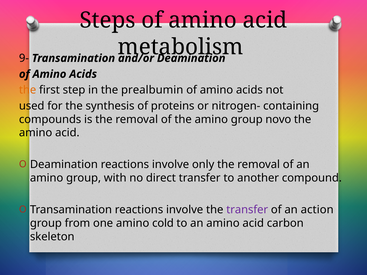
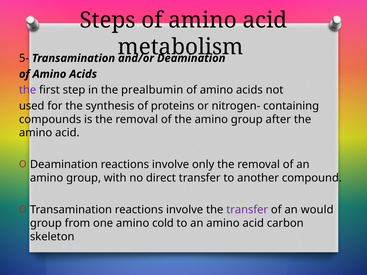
9-: 9- -> 5- (24, 58)
the colour: orange -> purple (28, 90)
novo: novo -> after (278, 119)
action: action -> would (317, 210)
